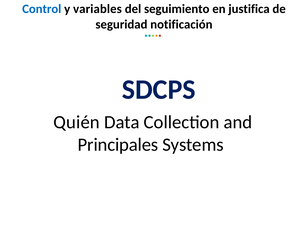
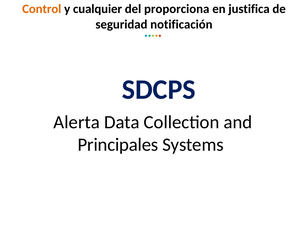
Control colour: blue -> orange (42, 9)
variables: variables -> cualquier (98, 9)
seguimiento: seguimiento -> proporciona (177, 9)
Quién: Quién -> Alerta (77, 122)
